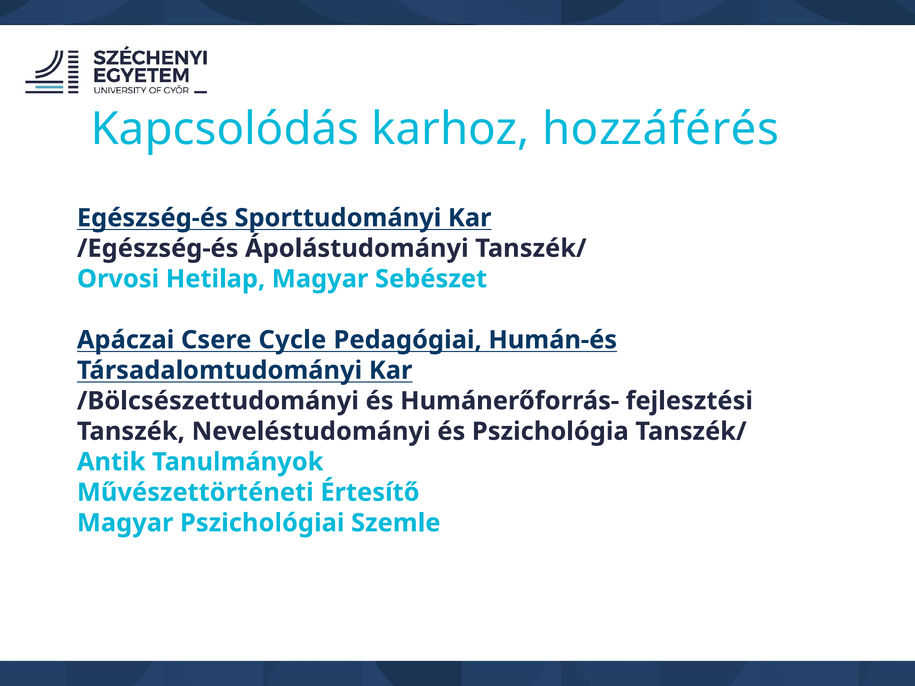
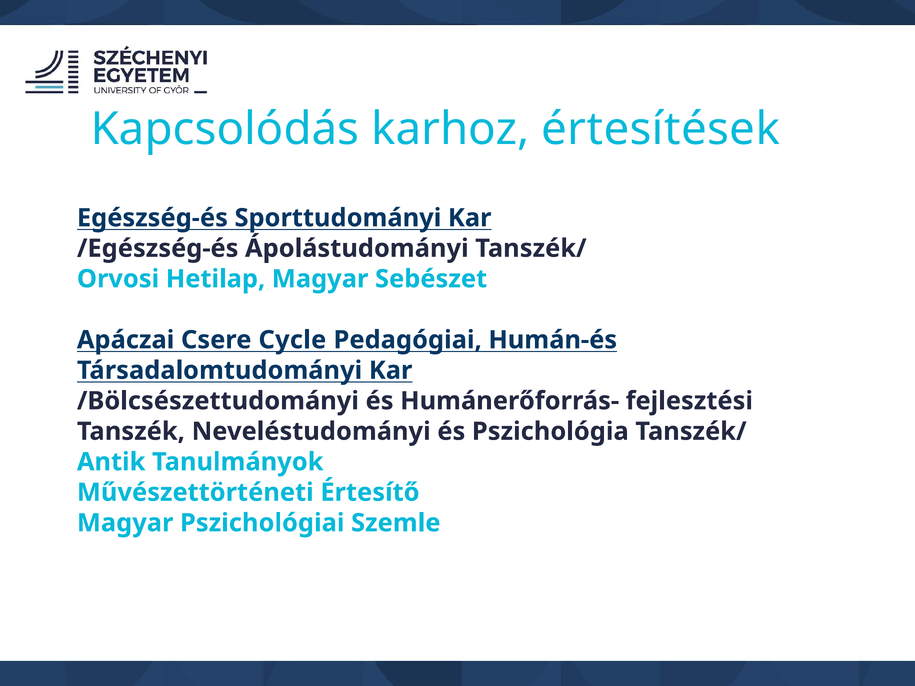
hozzáférés: hozzáférés -> értesítések (661, 129)
